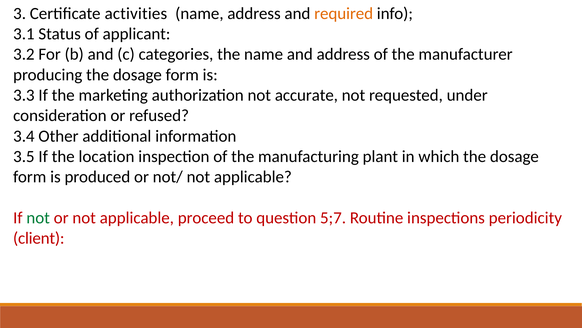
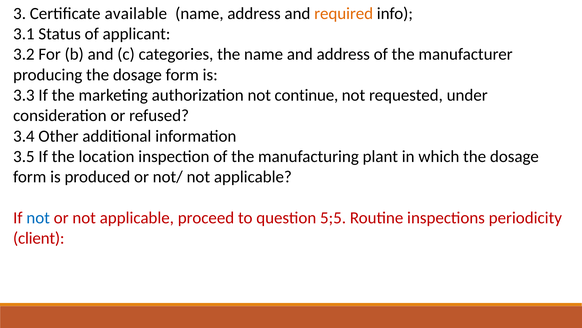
activities: activities -> available (136, 14)
accurate: accurate -> continue (306, 95)
not colour: green -> blue (38, 217)
5;7: 5;7 -> 5;5 (333, 217)
